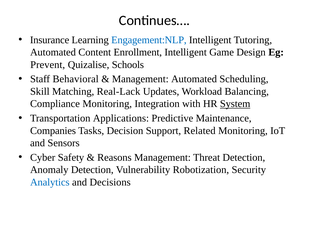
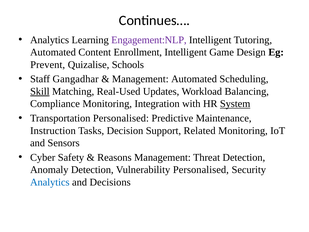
Insurance: Insurance -> Analytics (50, 40)
Engagement:NLP colour: blue -> purple (149, 40)
Behavioral: Behavioral -> Gangadhar (76, 79)
Skill underline: none -> present (40, 91)
Real-Lack: Real-Lack -> Real-Used (119, 91)
Transportation Applications: Applications -> Personalised (121, 118)
Companies: Companies -> Instruction (53, 130)
Vulnerability Robotization: Robotization -> Personalised (201, 170)
